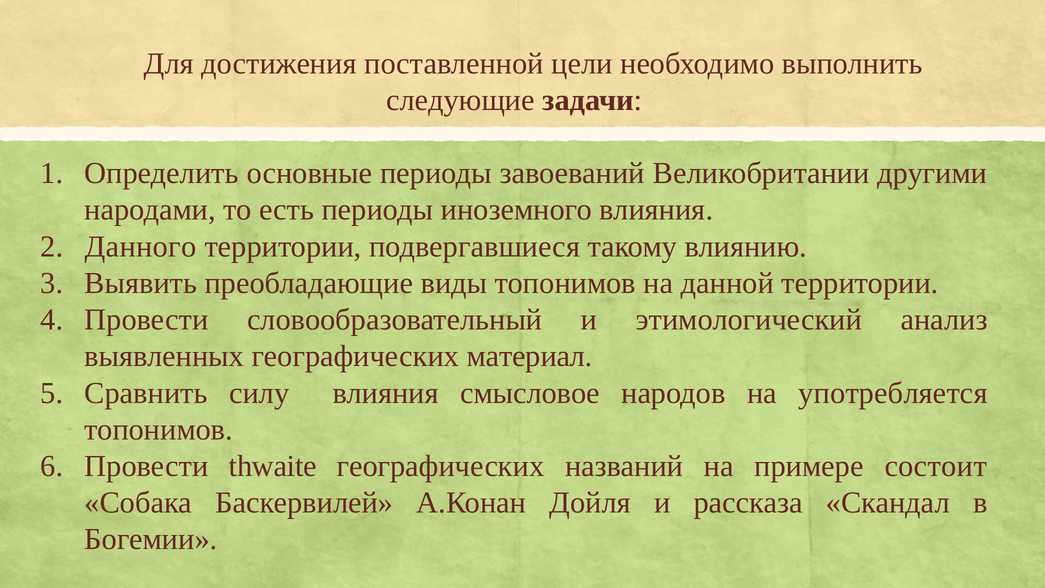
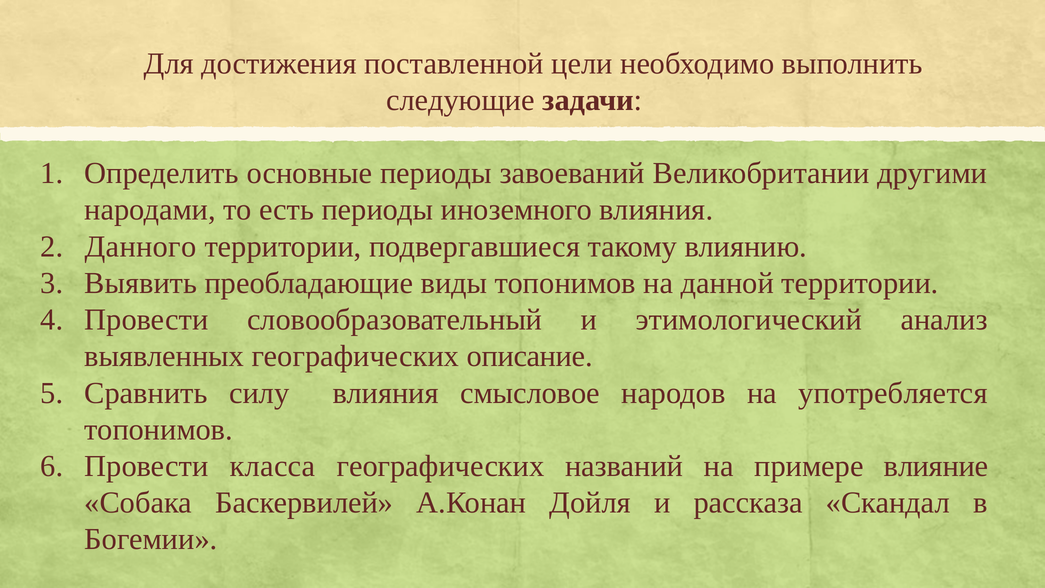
материал: материал -> описание (530, 356)
thwaite: thwaite -> класса (272, 466)
состоит: состоит -> влияние (936, 466)
